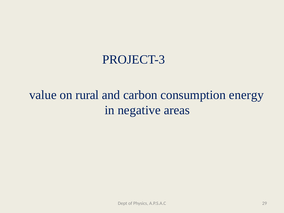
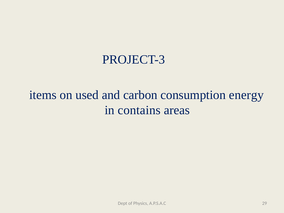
value: value -> items (43, 95)
rural: rural -> used (87, 95)
negative: negative -> contains (139, 110)
